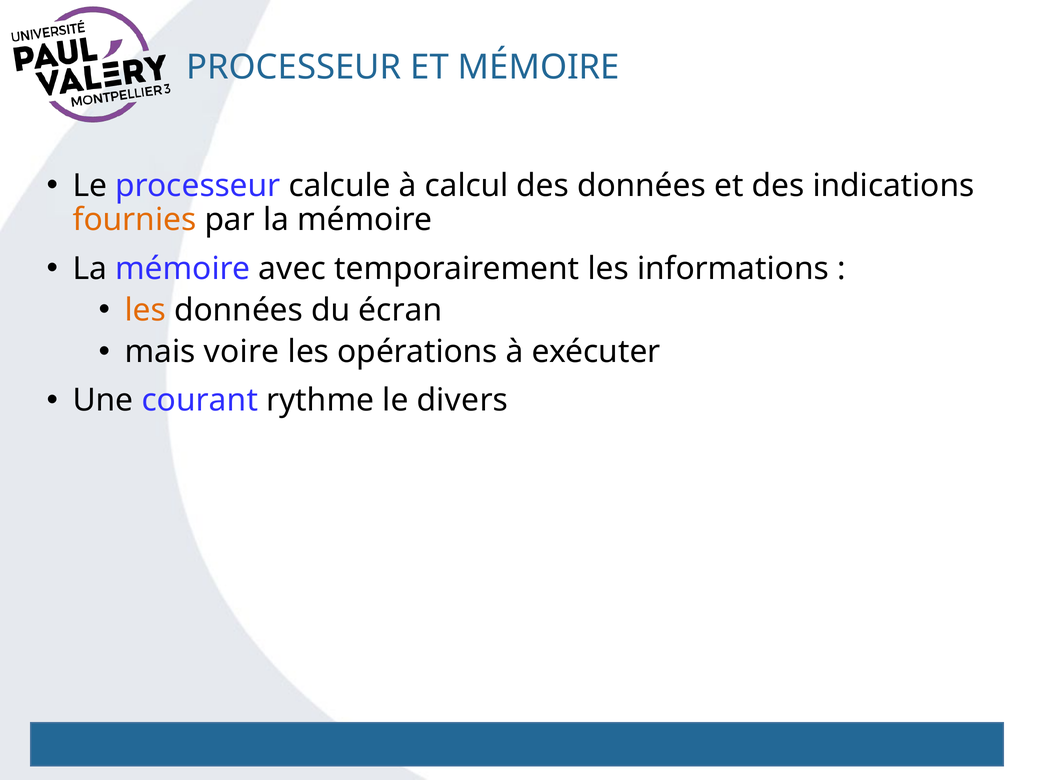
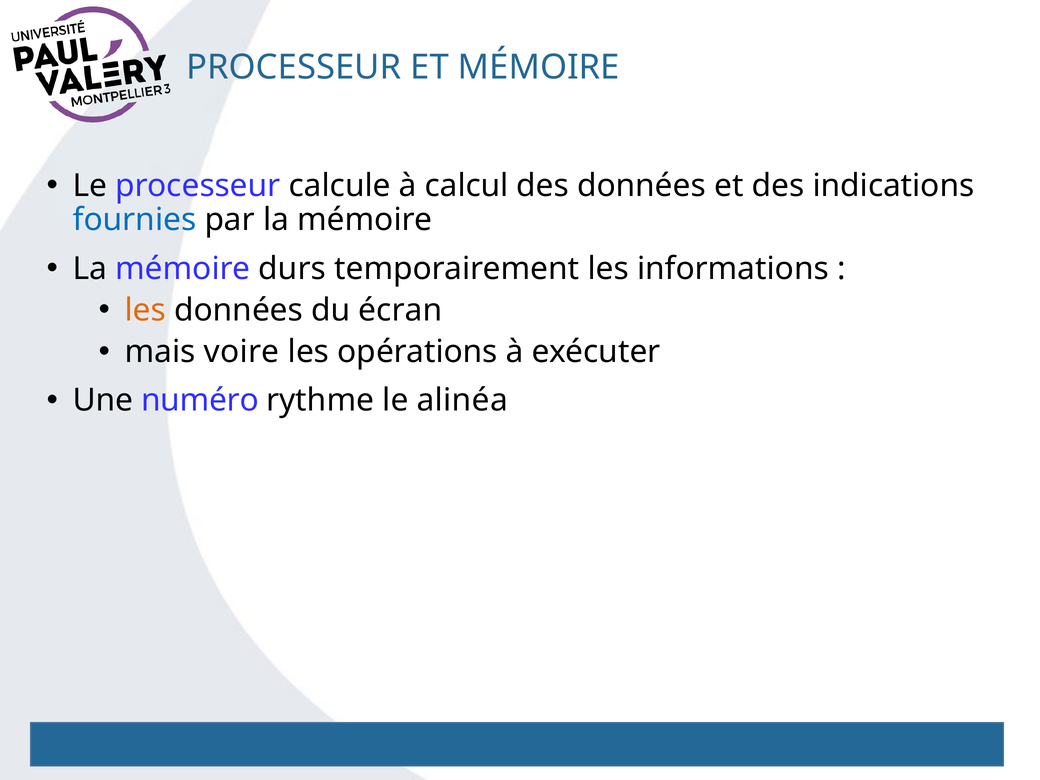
fournies colour: orange -> blue (134, 220)
avec: avec -> durs (292, 269)
courant: courant -> numéro (200, 400)
divers: divers -> alinéa (462, 400)
